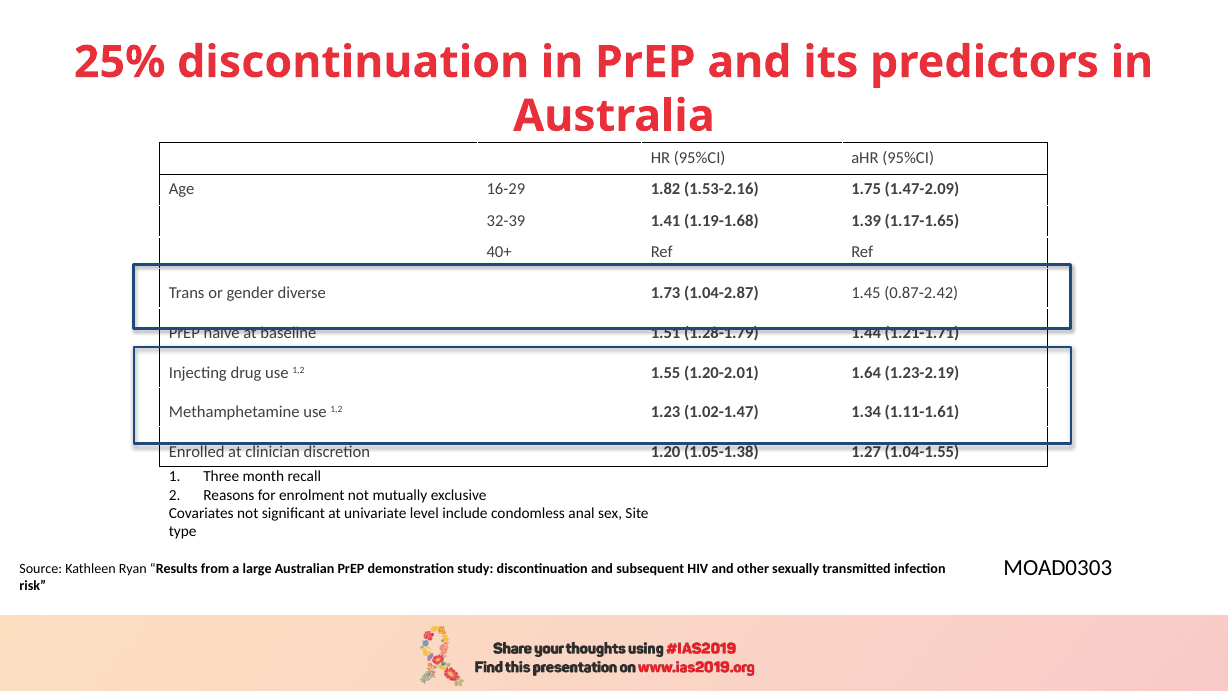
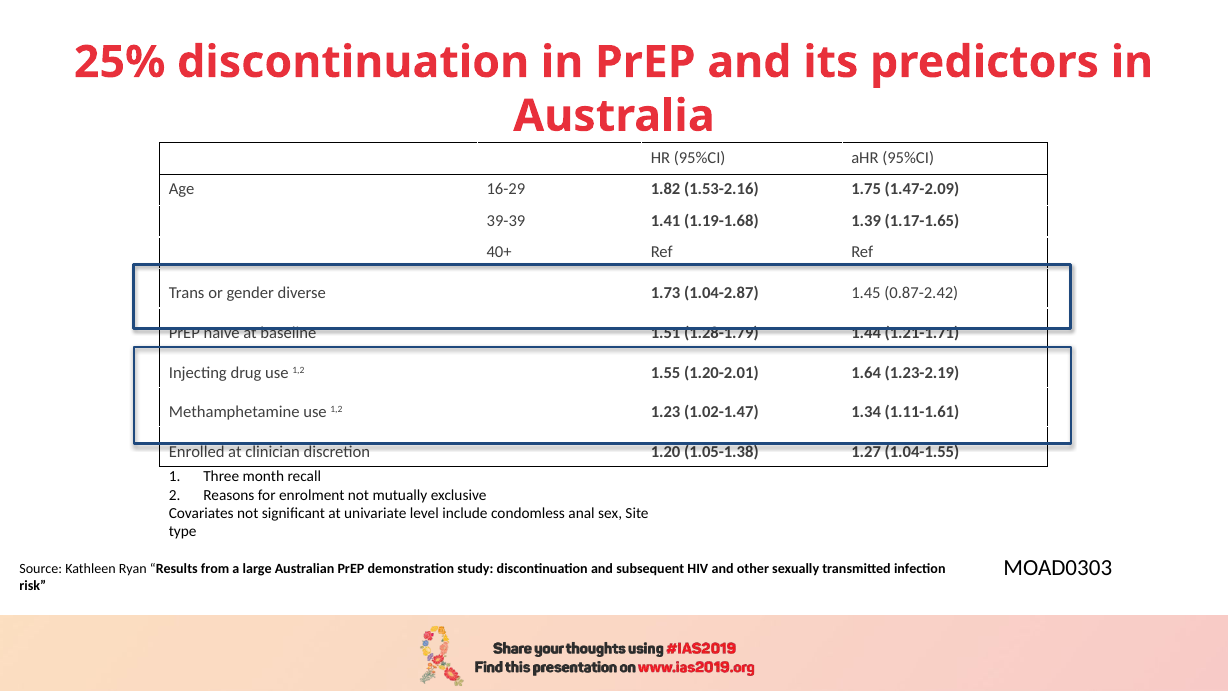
32-39: 32-39 -> 39-39 (506, 220)
